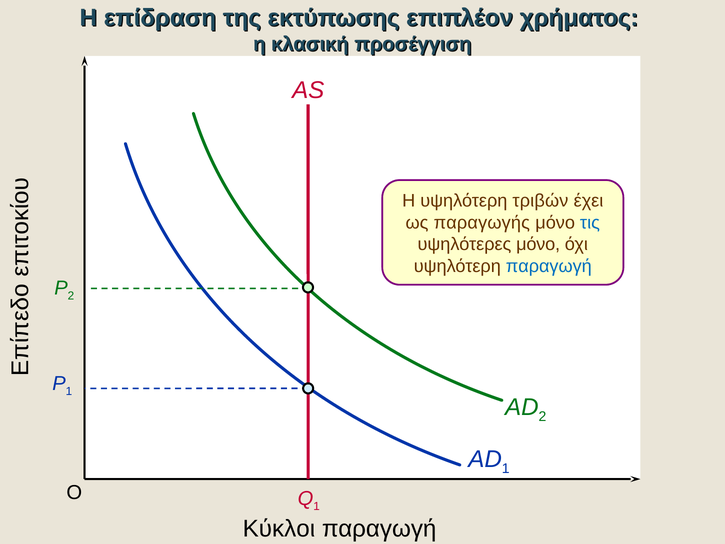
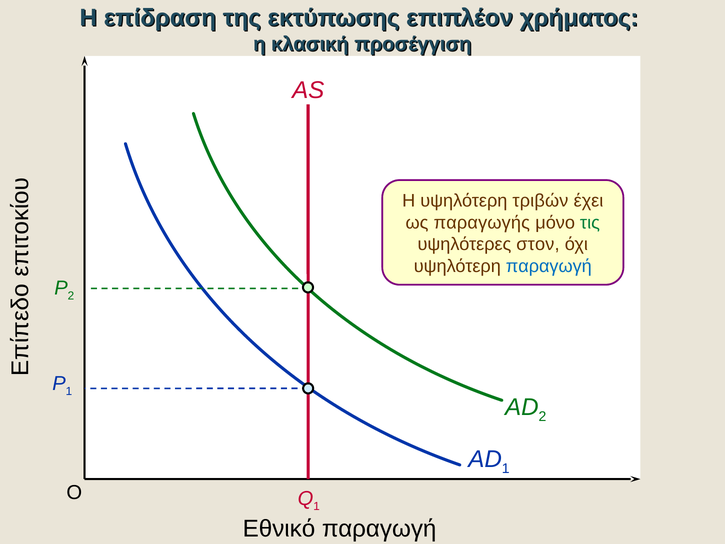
τις colour: blue -> green (590, 223)
υψηλότερες μόνο: μόνο -> στον (538, 244)
Κύκλοι: Κύκλοι -> Εθνικό (279, 528)
